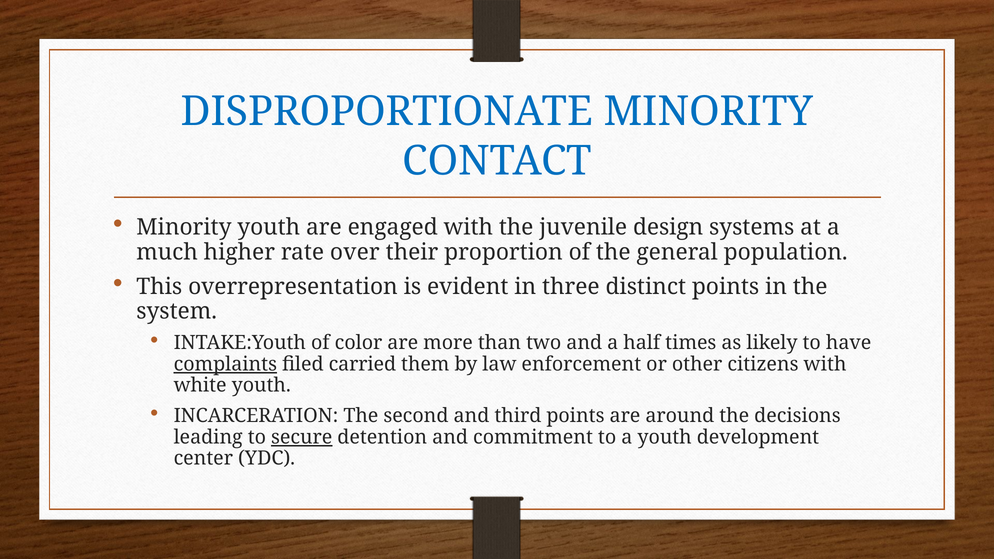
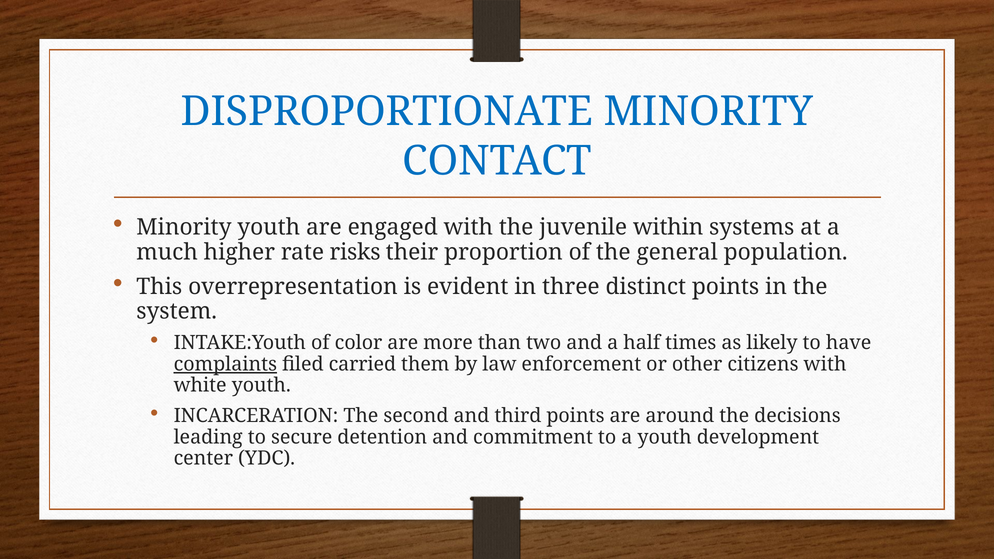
design: design -> within (668, 227)
over: over -> risks (355, 252)
secure underline: present -> none (302, 437)
